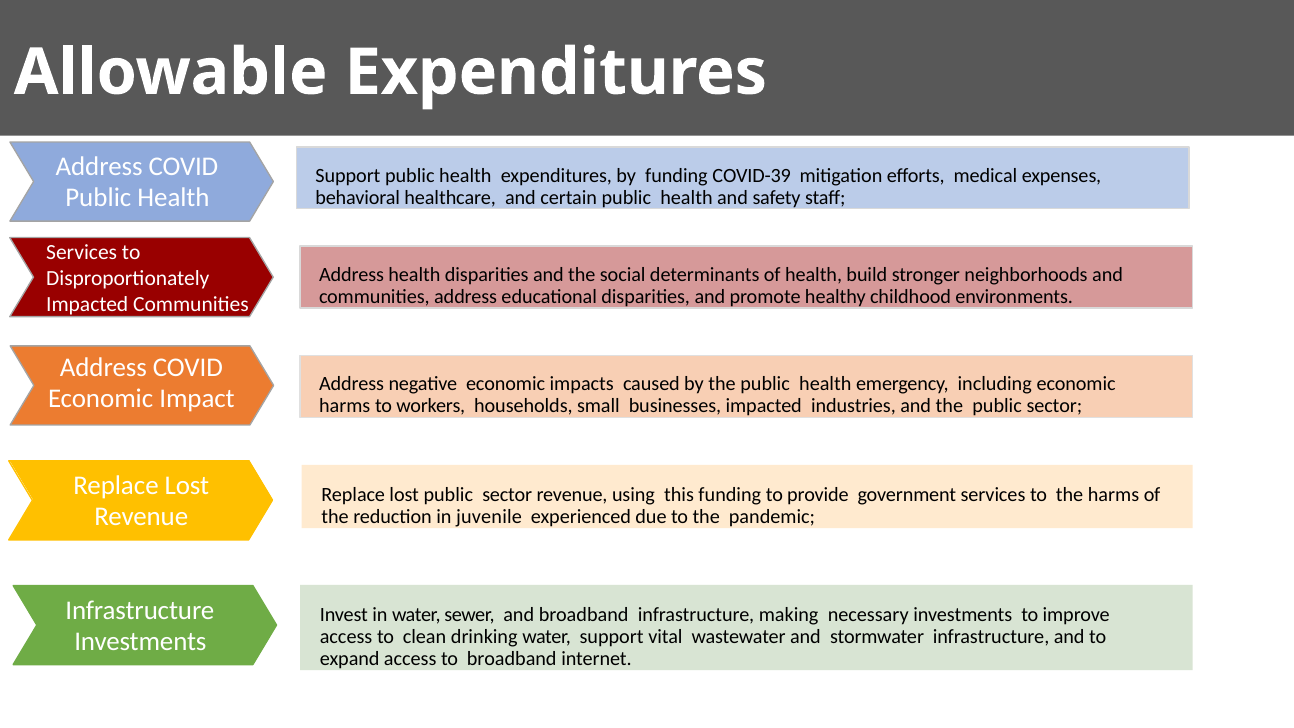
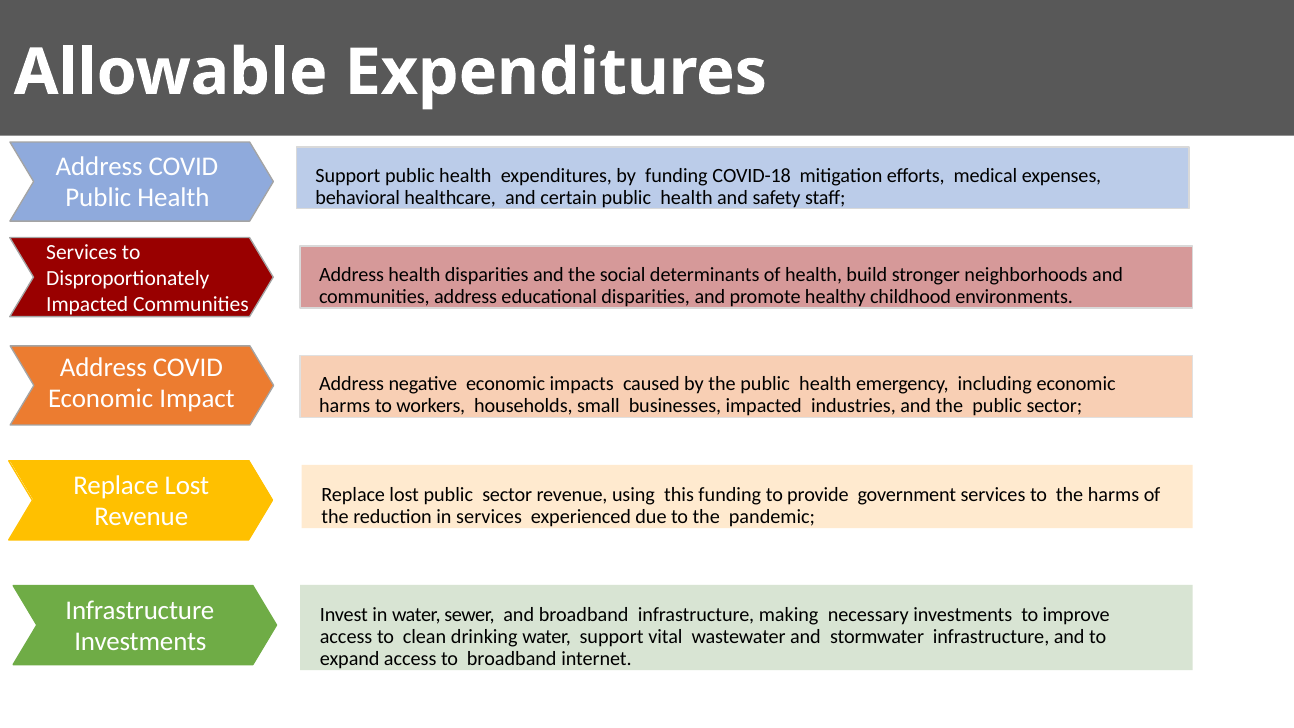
COVID-39: COVID-39 -> COVID-18 (752, 176)
in juvenile: juvenile -> services (489, 517)
